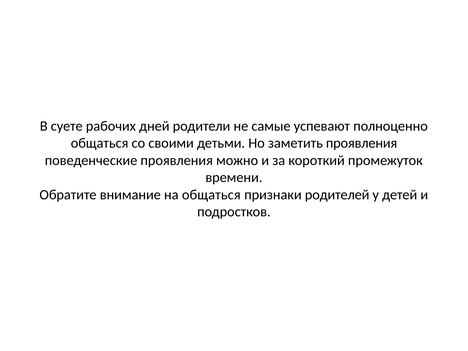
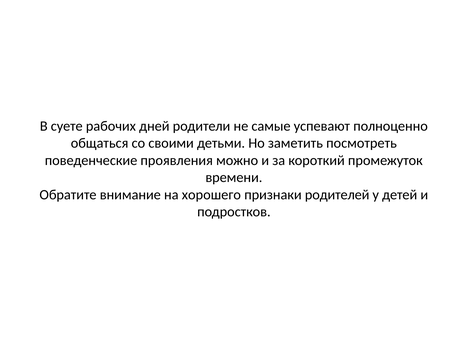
заметить проявления: проявления -> посмотреть (362, 143)
на общаться: общаться -> хорошего (211, 195)
